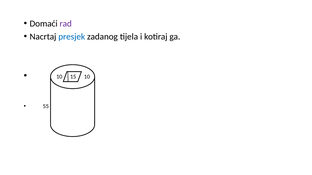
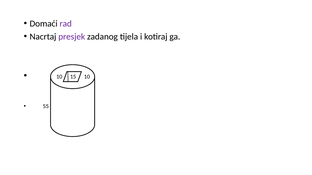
presjek colour: blue -> purple (72, 37)
